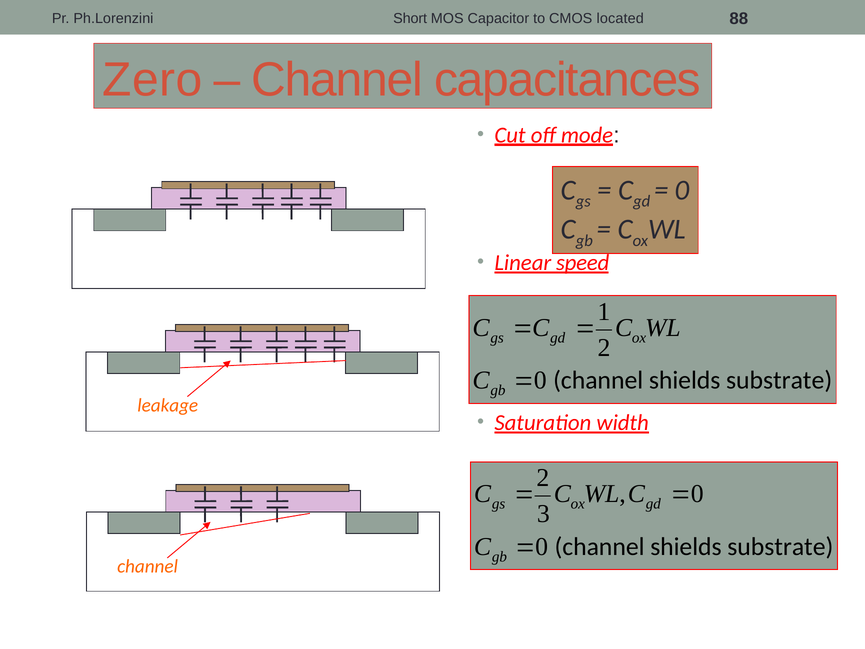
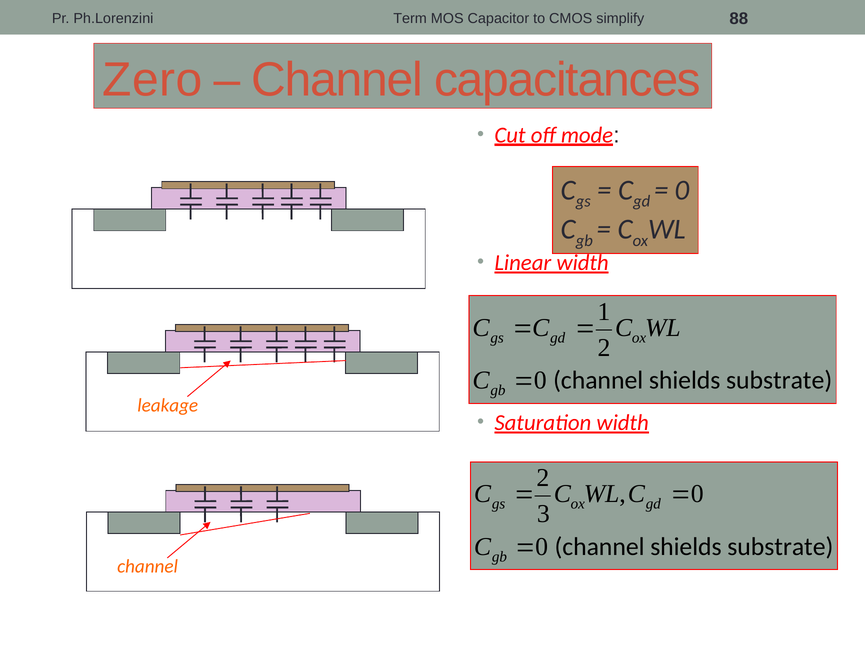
Short: Short -> Term (410, 18)
located: located -> simplify (620, 18)
Linear speed: speed -> width (583, 263)
